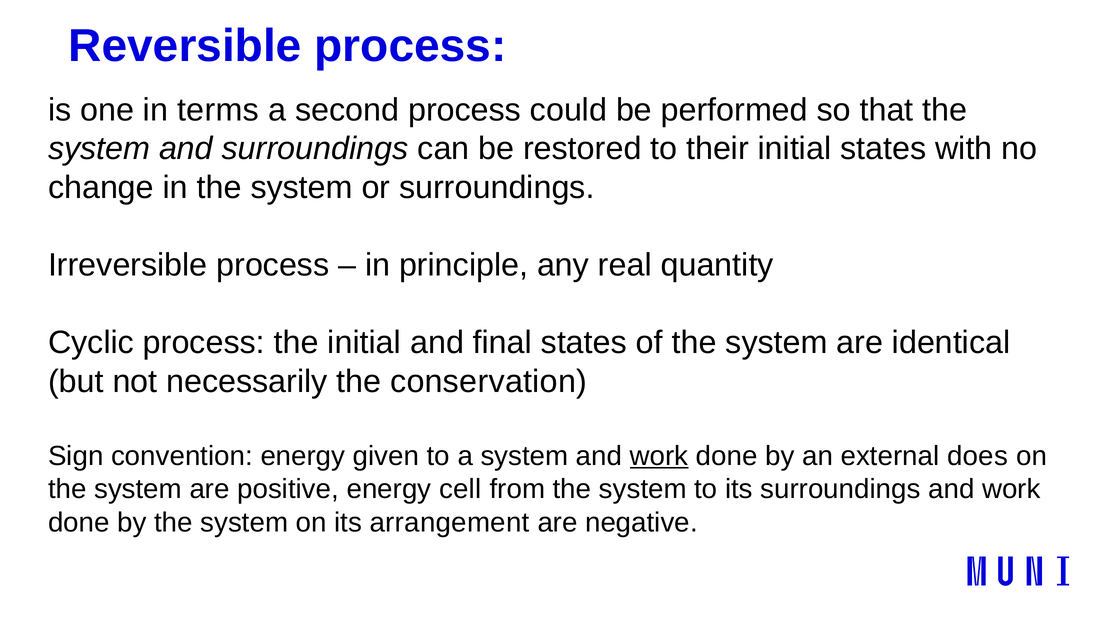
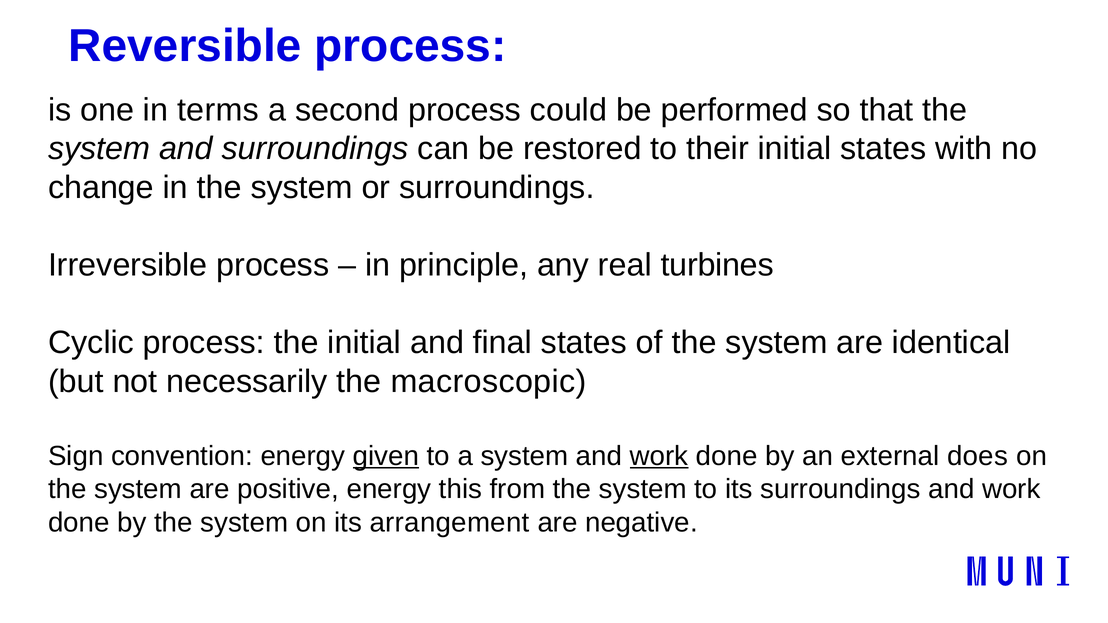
quantity: quantity -> turbines (717, 265)
conservation: conservation -> macroscopic (489, 382)
given underline: none -> present (386, 456)
cell: cell -> this (461, 489)
